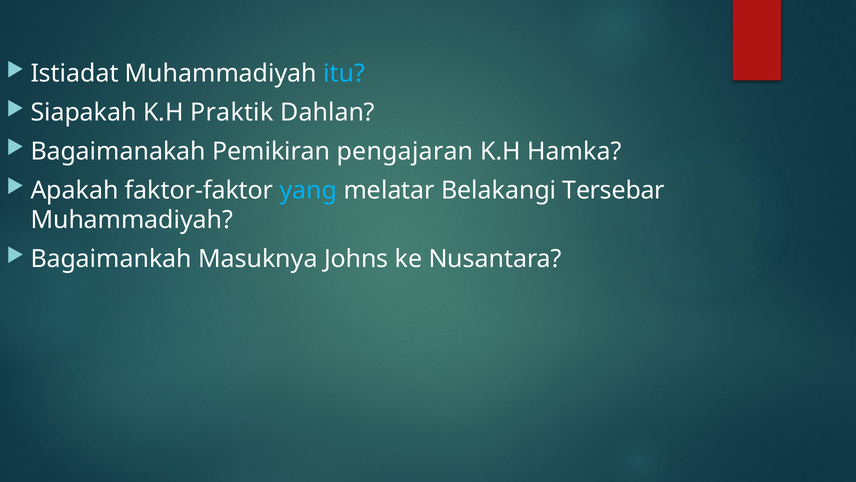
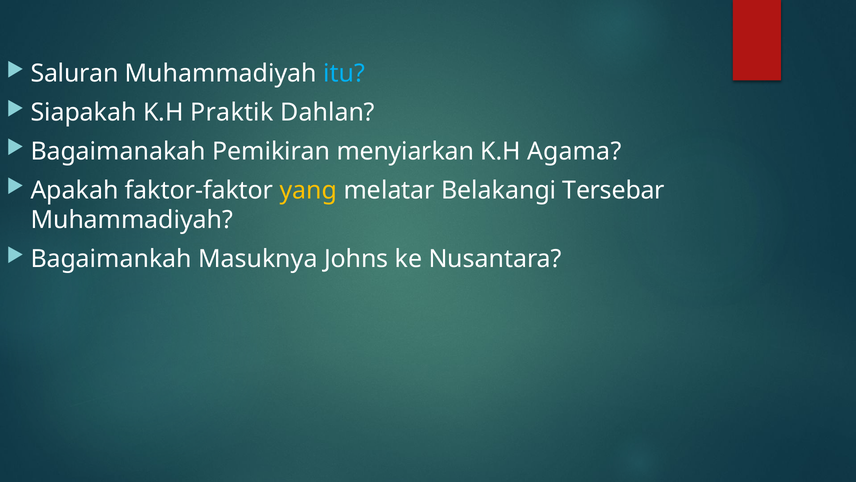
Istiadat: Istiadat -> Saluran (75, 74)
pengajaran: pengajaran -> menyiarkan (405, 151)
Hamka: Hamka -> Agama (574, 151)
yang colour: light blue -> yellow (309, 190)
